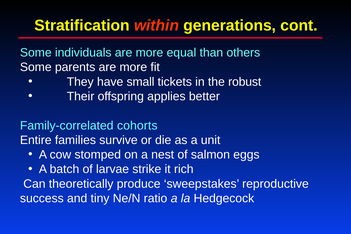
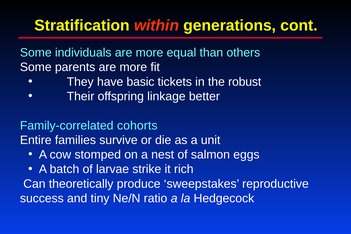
small: small -> basic (140, 82)
applies: applies -> linkage (166, 96)
